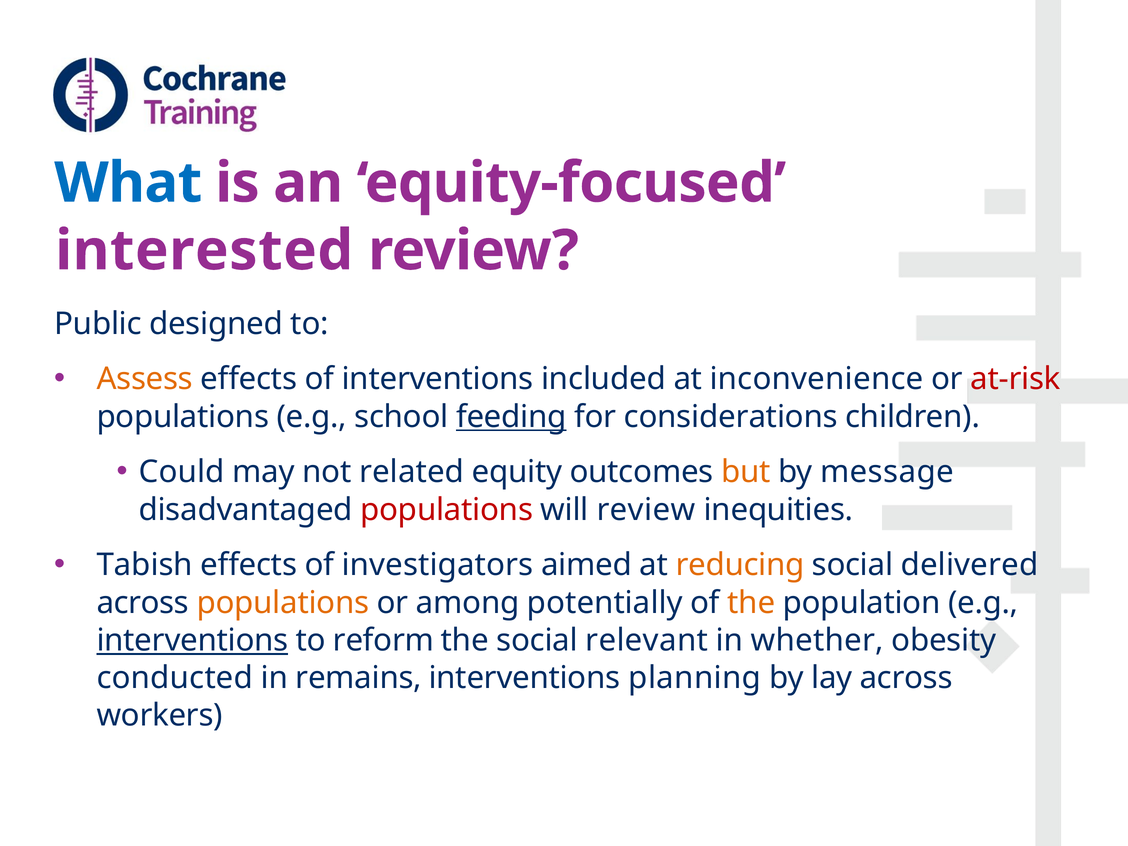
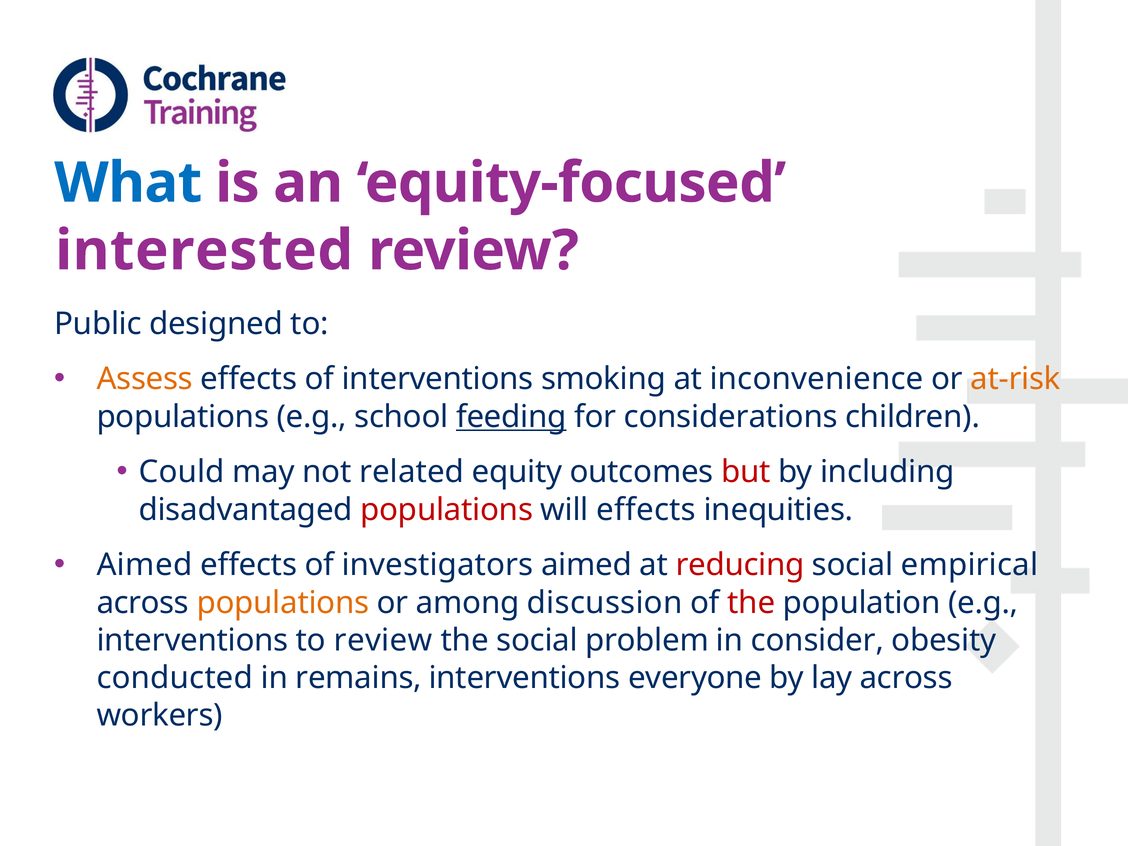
included: included -> smoking (604, 379)
at-risk colour: red -> orange (1016, 379)
but colour: orange -> red (746, 472)
message: message -> including (887, 472)
will review: review -> effects (646, 510)
Tabish: Tabish -> Aimed (144, 565)
reducing colour: orange -> red (740, 565)
delivered: delivered -> empirical (970, 565)
potentially: potentially -> discussion (605, 603)
the colour: orange -> red (751, 603)
interventions underline: present -> none (192, 640)
to reform: reform -> review (383, 640)
relevant: relevant -> problem (647, 640)
whether: whether -> consider (817, 640)
planning: planning -> everyone (695, 678)
